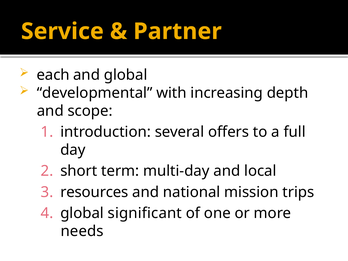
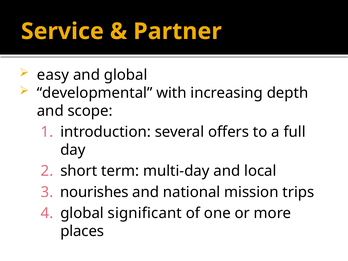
each: each -> easy (53, 75)
resources: resources -> nourishes (94, 192)
needs: needs -> places (82, 231)
